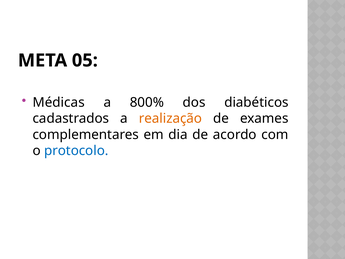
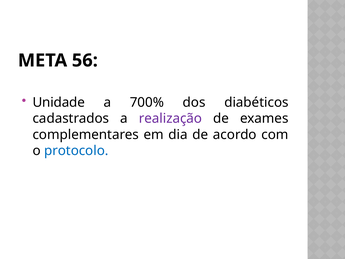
05: 05 -> 56 (85, 60)
Médicas: Médicas -> Unidade (59, 102)
800%: 800% -> 700% (147, 102)
realização colour: orange -> purple (170, 118)
